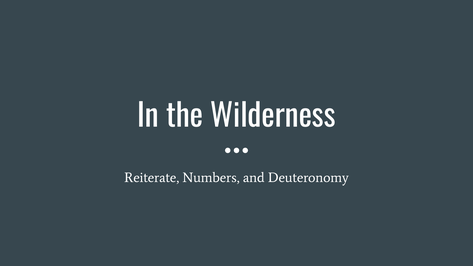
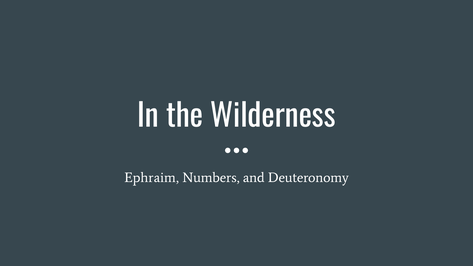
Reiterate: Reiterate -> Ephraim (152, 178)
